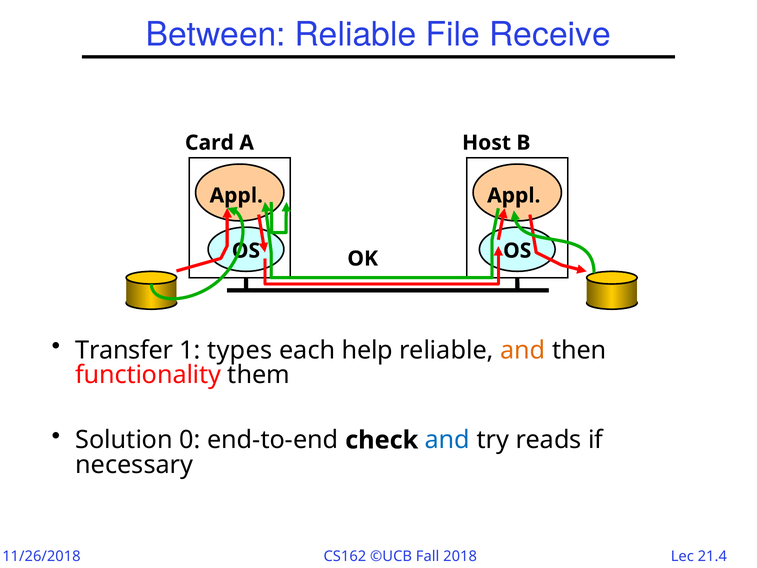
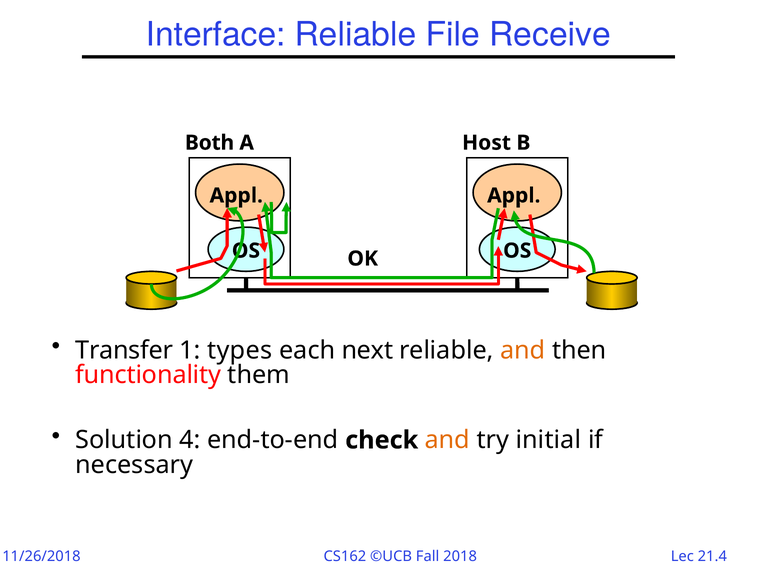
Between: Between -> Interface (216, 34)
Card: Card -> Both (210, 143)
help: help -> next (367, 350)
0: 0 -> 4 (190, 440)
and colour: blue -> orange (447, 440)
reads: reads -> initial (548, 440)
